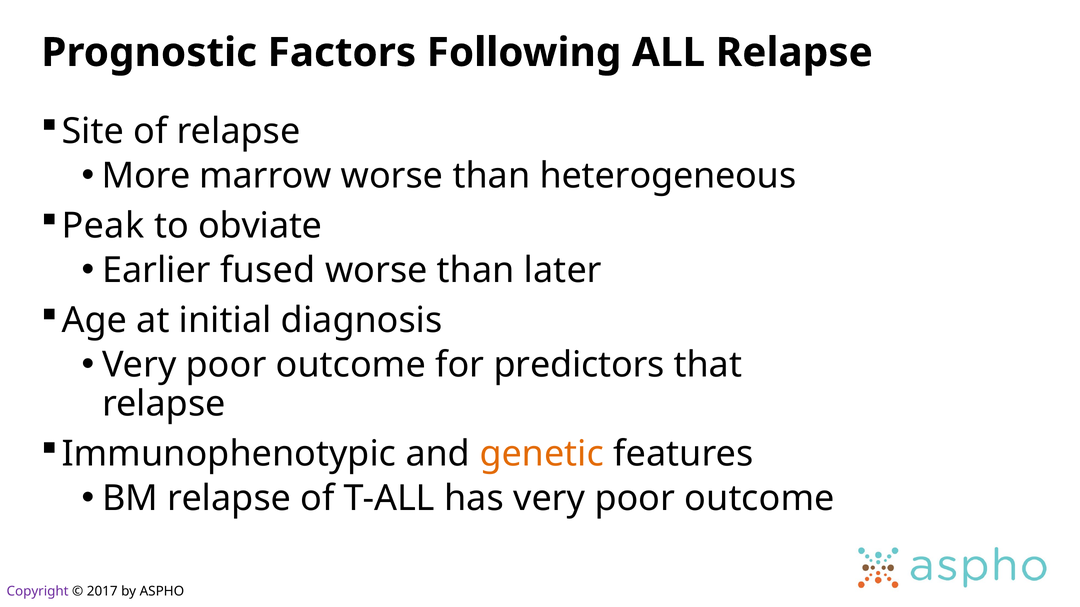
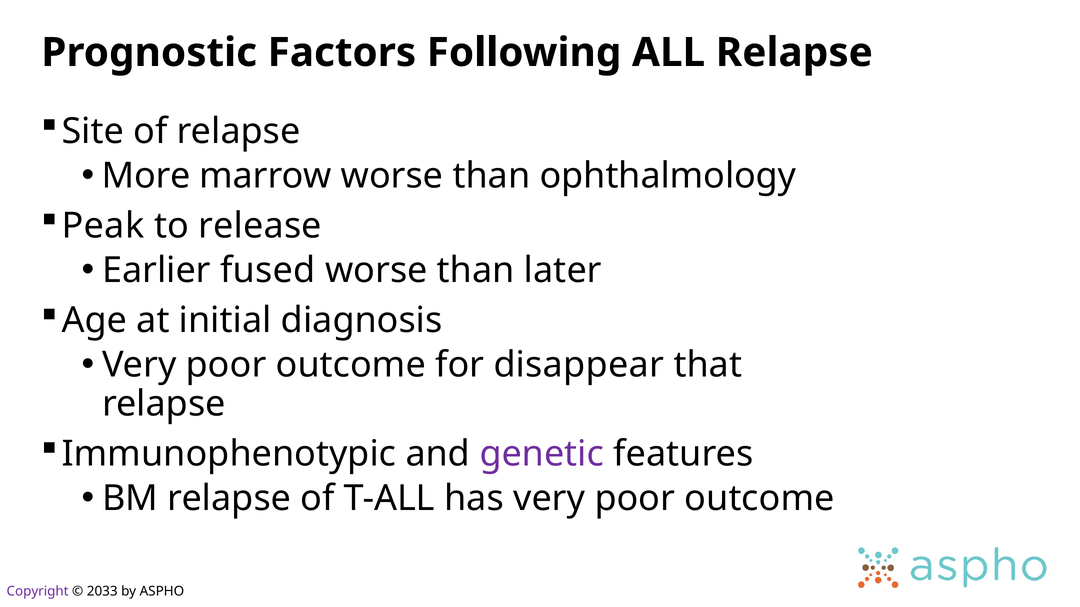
heterogeneous: heterogeneous -> ophthalmology (668, 176)
obviate: obviate -> release (260, 226)
predictors: predictors -> disappear (579, 365)
genetic colour: orange -> purple (542, 454)
2017: 2017 -> 2033 (102, 592)
